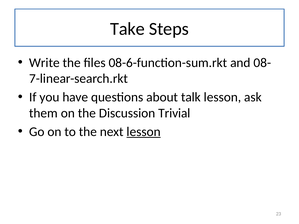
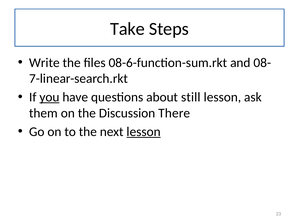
you underline: none -> present (50, 97)
talk: talk -> still (191, 97)
Trivial: Trivial -> There (174, 113)
